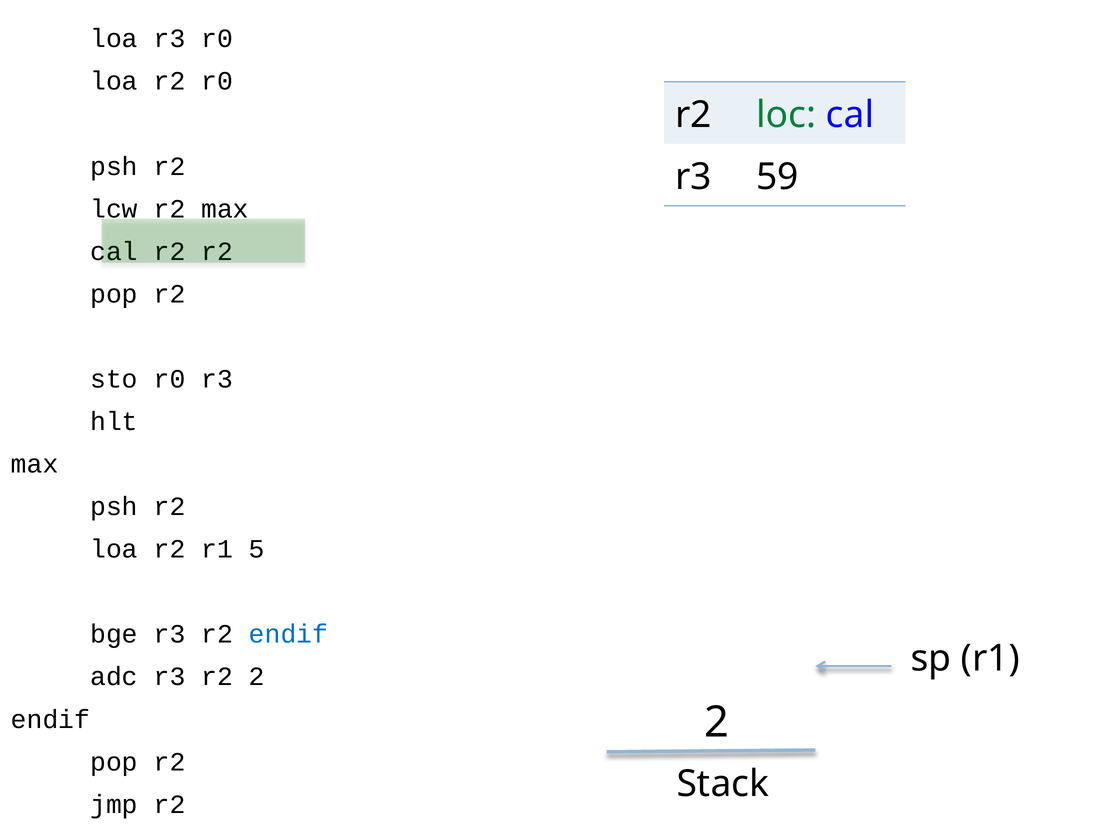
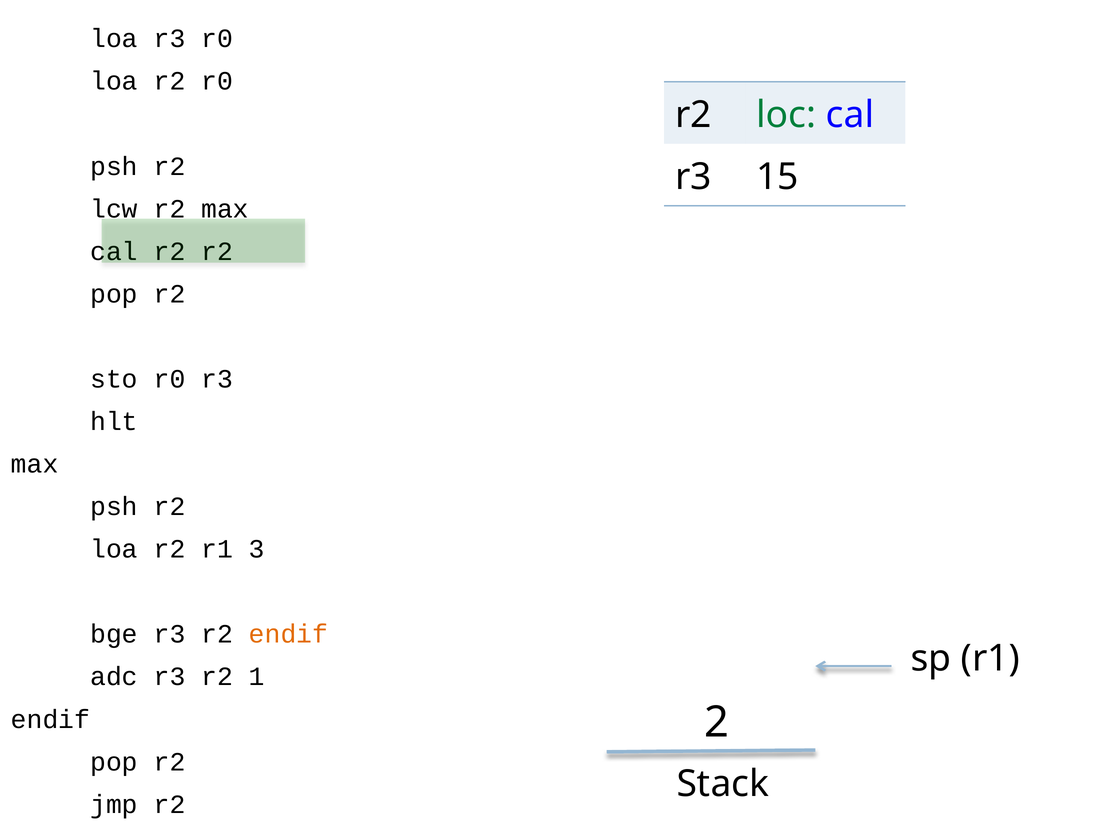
59: 59 -> 15 (778, 177)
5: 5 -> 3 (257, 549)
endif colour: blue -> orange (288, 634)
r2 2: 2 -> 1 (257, 677)
